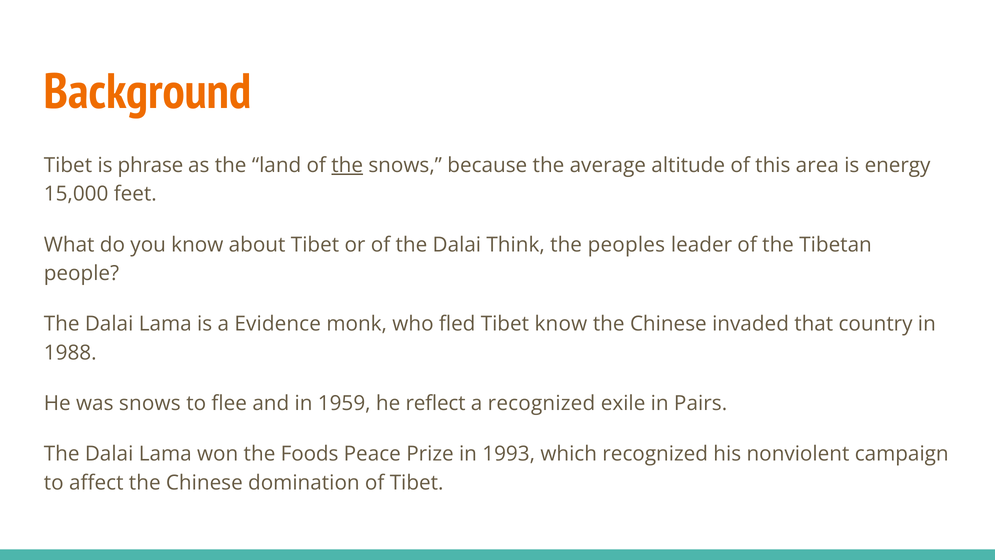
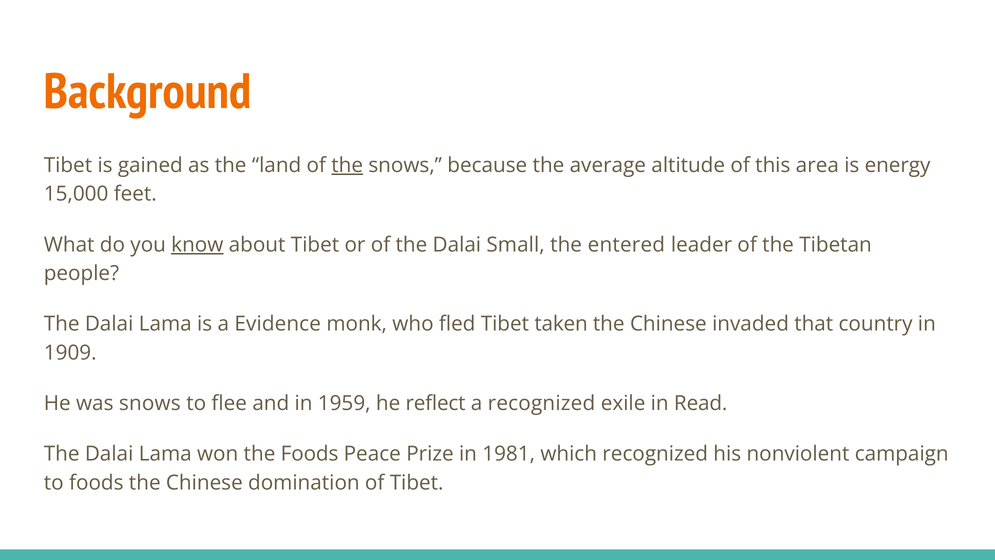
phrase: phrase -> gained (150, 165)
know underline: none -> present (197, 245)
Think: Think -> Small (516, 245)
peoples: peoples -> entered (626, 245)
Tibet know: know -> taken (561, 324)
1988: 1988 -> 1909 (70, 353)
Pairs: Pairs -> Read (701, 403)
1993: 1993 -> 1981 (509, 454)
to affect: affect -> foods (96, 483)
